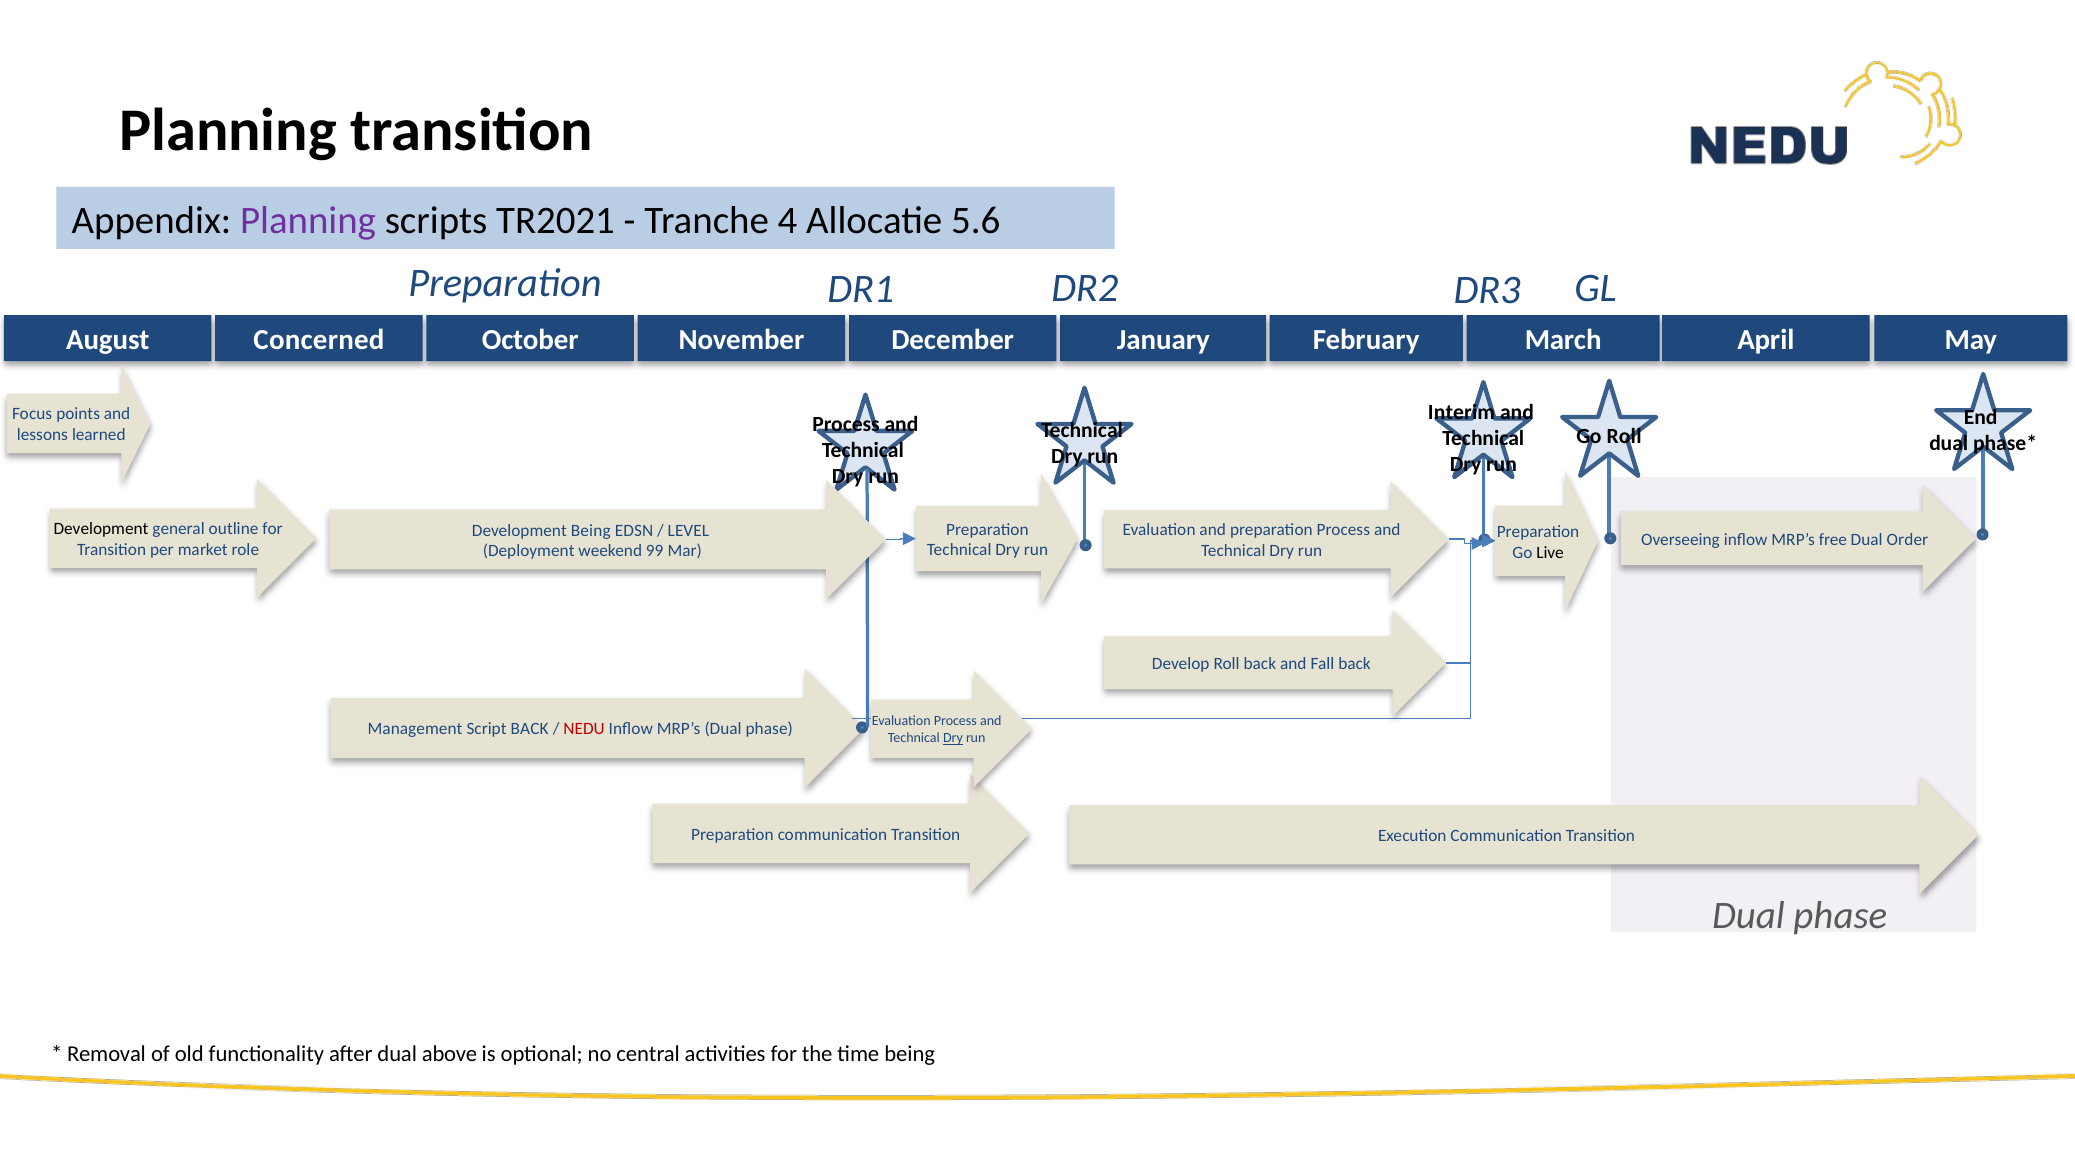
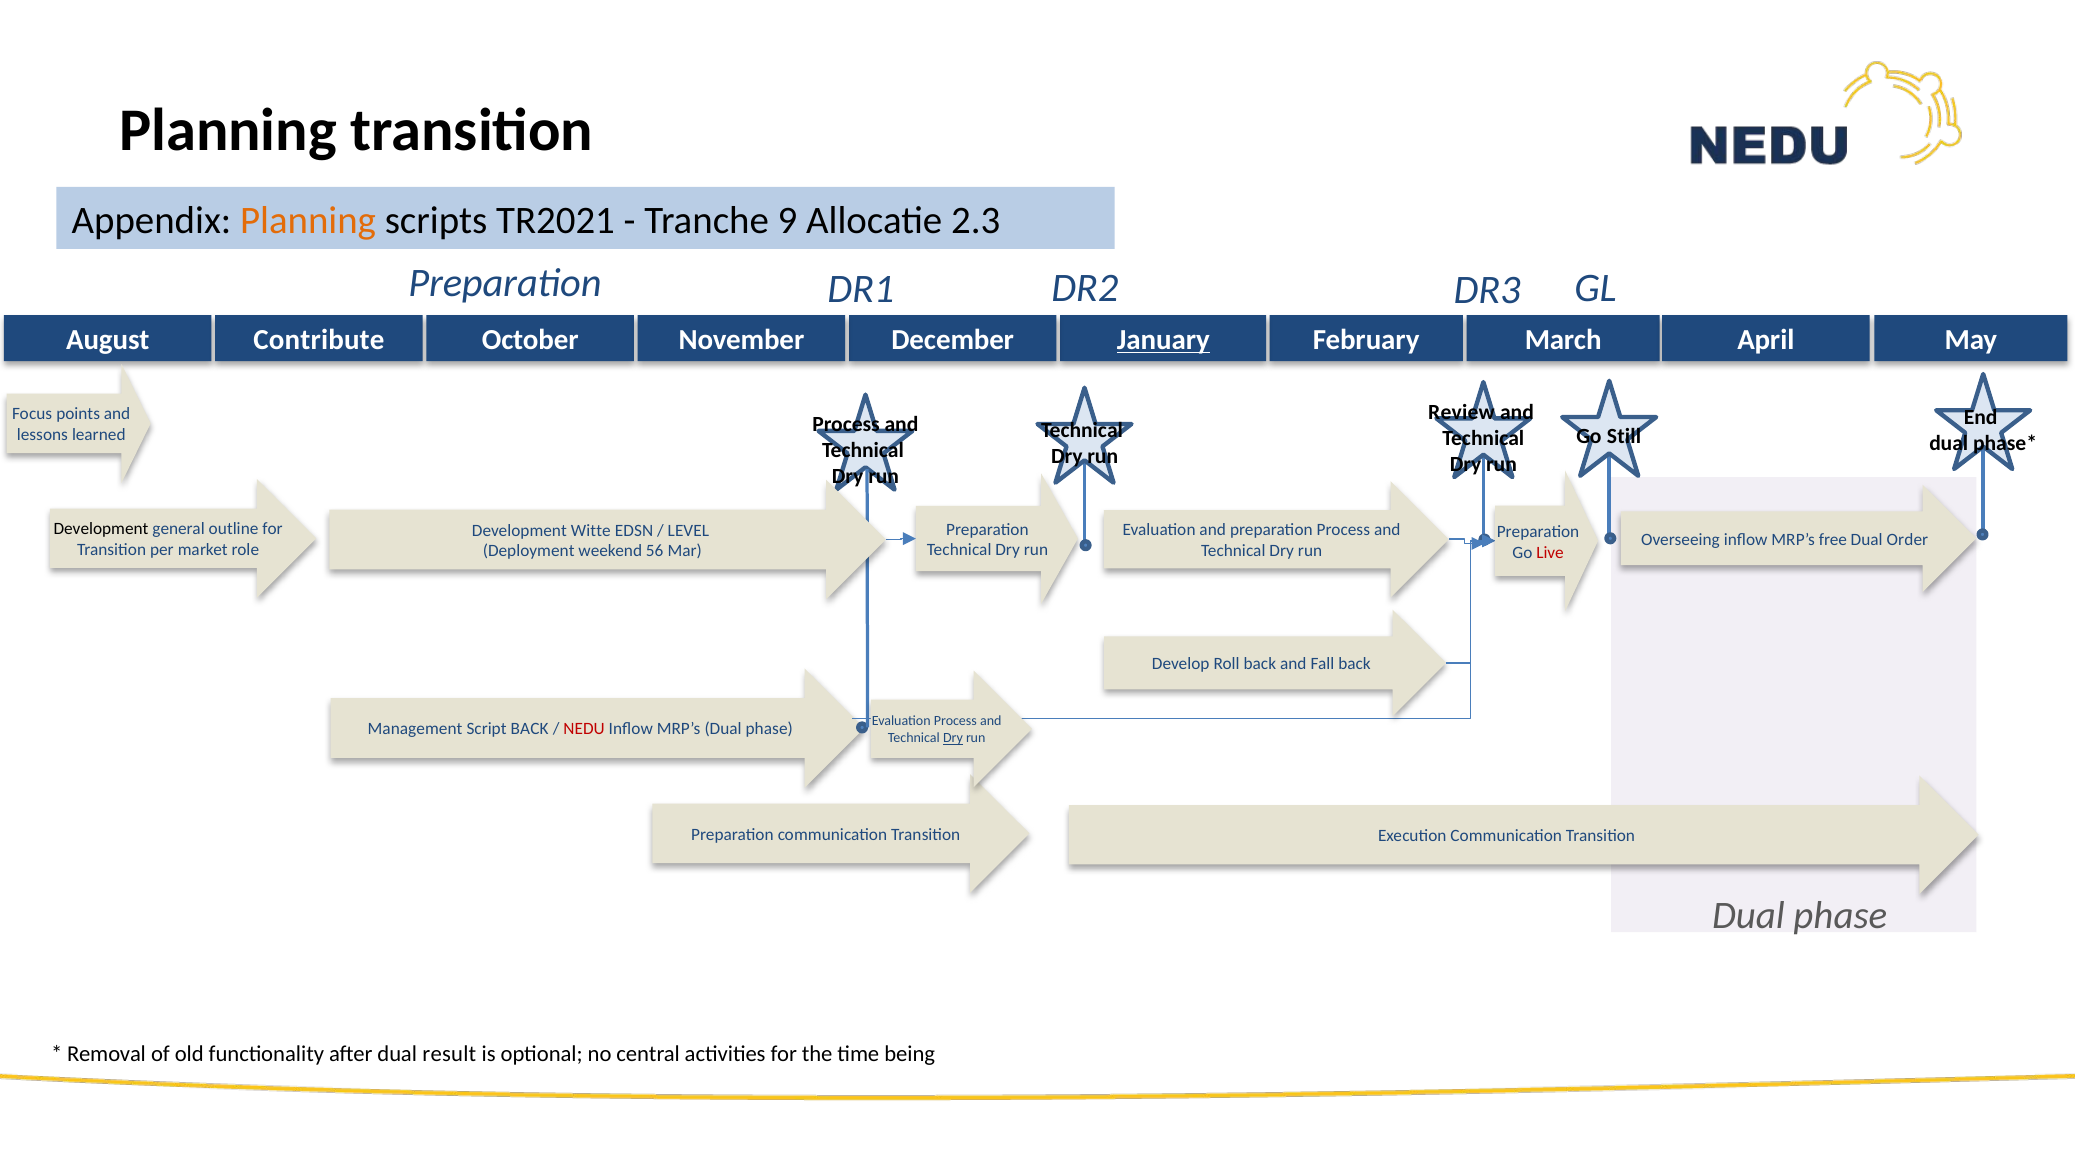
Planning colour: purple -> orange (308, 221)
4: 4 -> 9 (787, 221)
5.6: 5.6 -> 2.3 (976, 221)
Concerned: Concerned -> Contribute (319, 340)
January underline: none -> present (1163, 340)
Interim: Interim -> Review (1461, 412)
Go Roll: Roll -> Still (1624, 437)
Development Being: Being -> Witte (591, 530)
99: 99 -> 56 (655, 551)
Live colour: black -> red (1550, 552)
above: above -> result (449, 1055)
